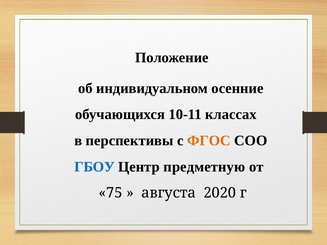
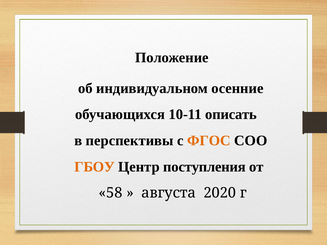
классах: классах -> описать (231, 115)
ГБОУ colour: blue -> orange (95, 167)
предметную: предметную -> поступления (205, 167)
75: 75 -> 58 (111, 193)
